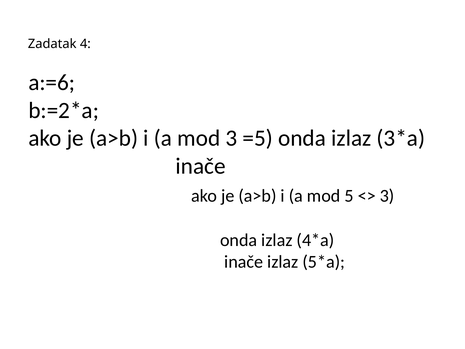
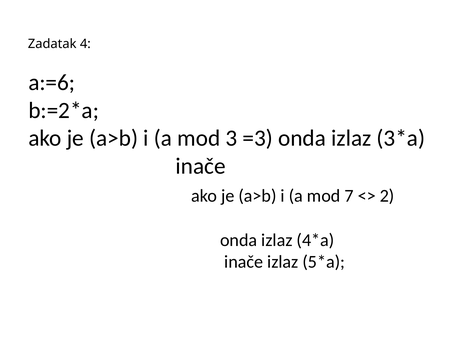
=5: =5 -> =3 (258, 138)
5: 5 -> 7 (349, 196)
3: 3 -> 2 (387, 196)
